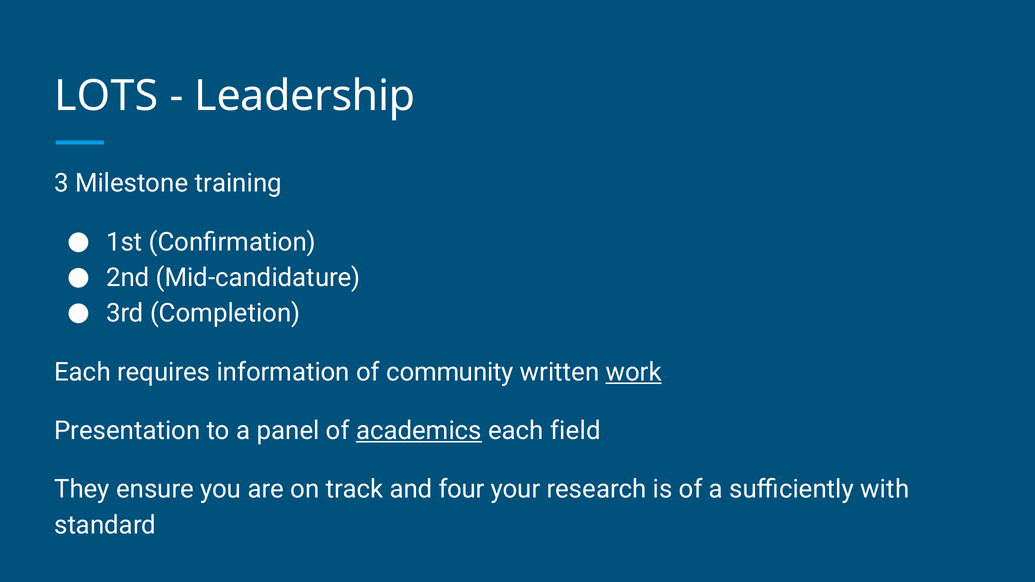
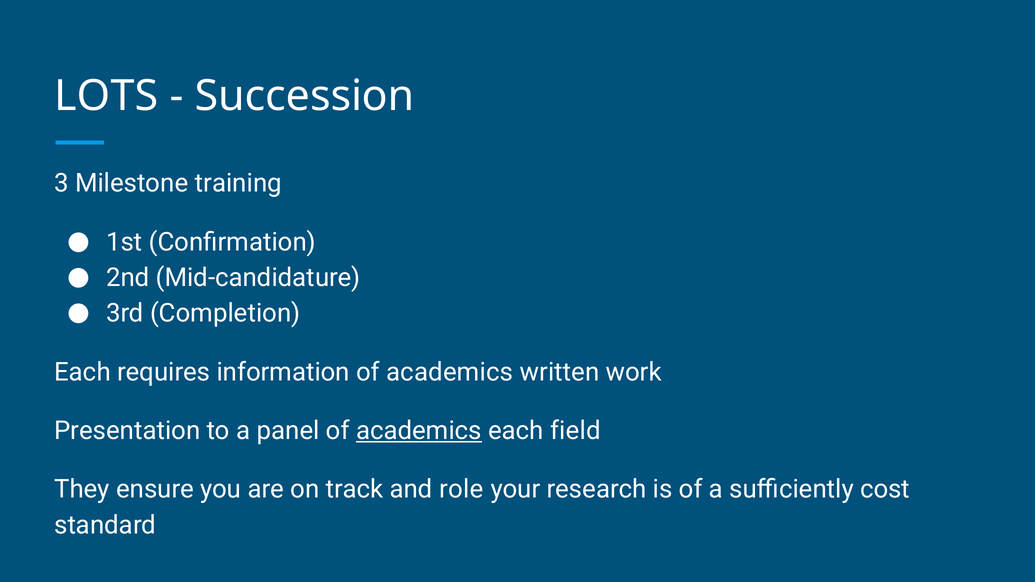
Leadership: Leadership -> Succession (305, 96)
community: community -> academics (450, 372)
work underline: present -> none (634, 372)
four: four -> role (461, 489)
with: with -> cost (885, 489)
